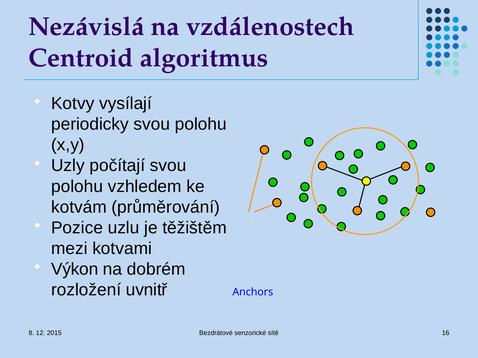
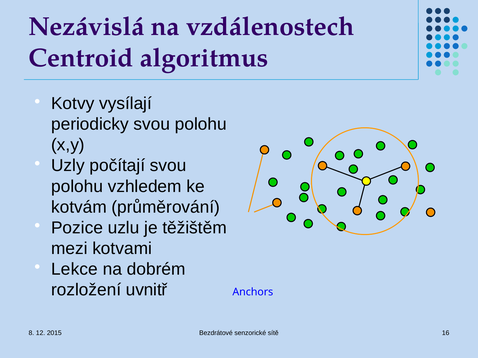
Výkon: Výkon -> Lekce (75, 269)
